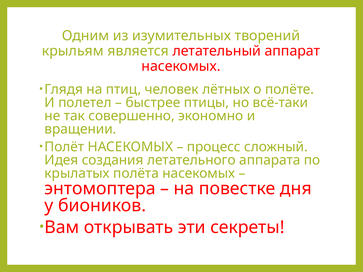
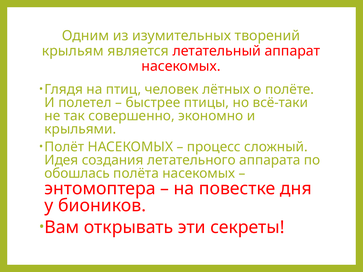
вращении: вращении -> крыльями (80, 129)
крылатых: крылатых -> обошлась (77, 174)
